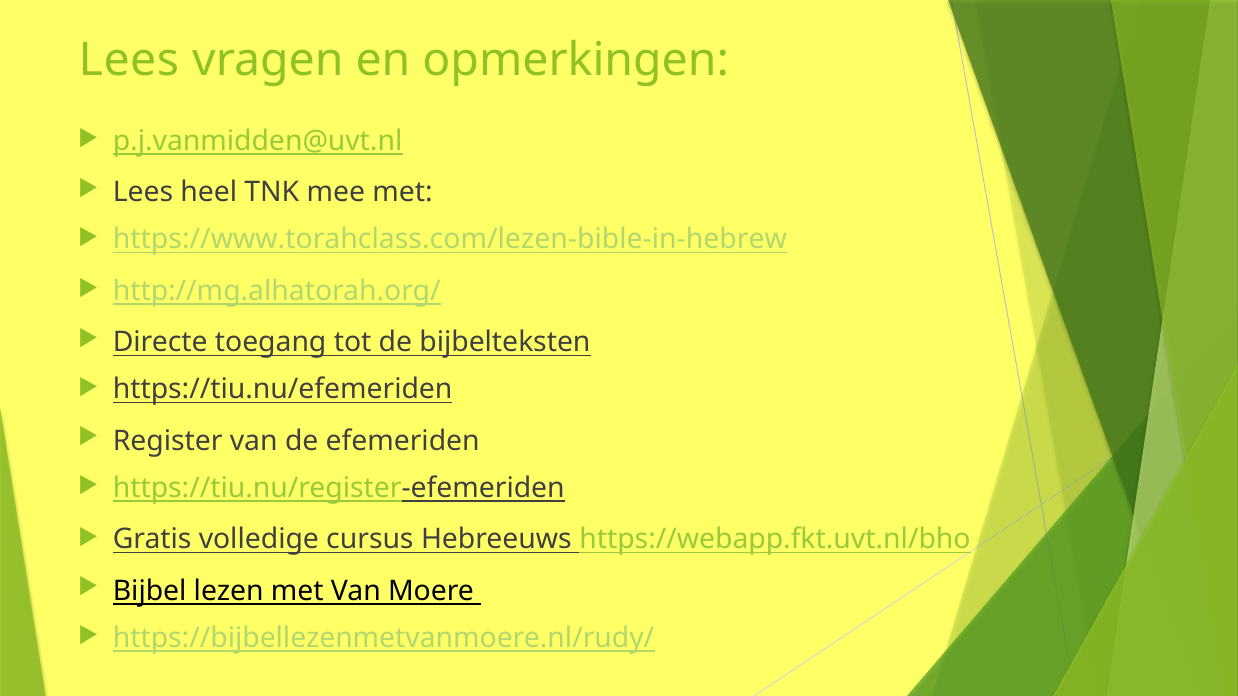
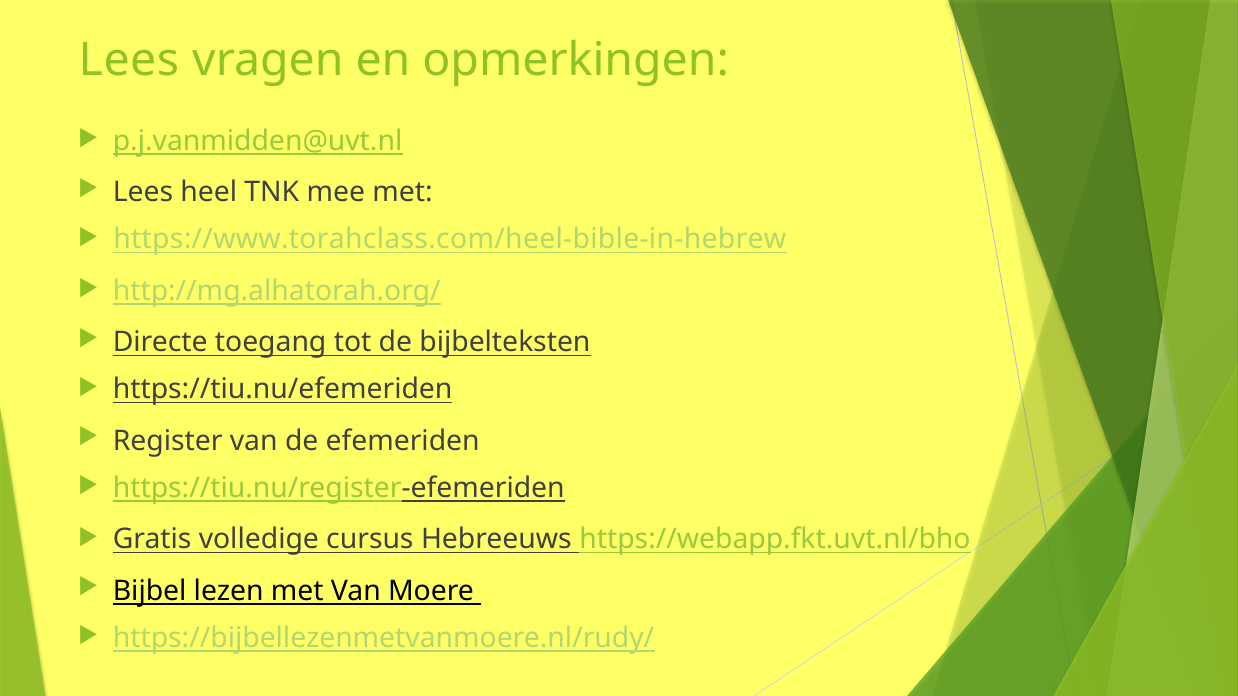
https://www.torahclass.com/lezen-bible-in-hebrew: https://www.torahclass.com/lezen-bible-in-hebrew -> https://www.torahclass.com/heel-bible-in-hebrew (450, 240)
